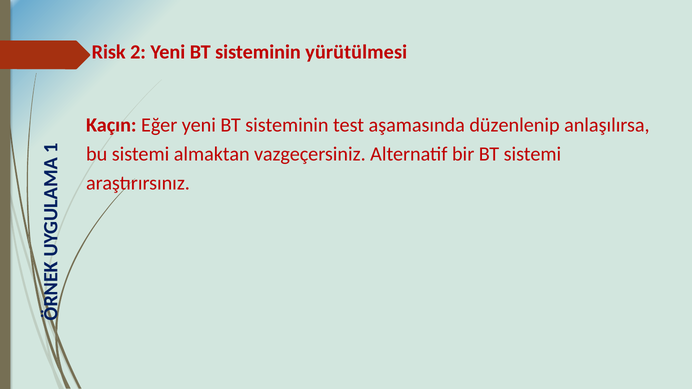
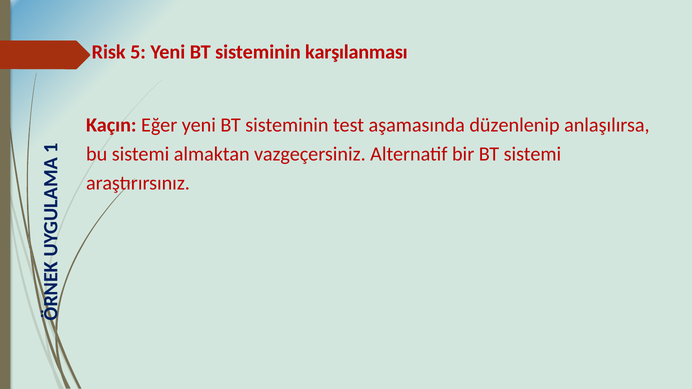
2: 2 -> 5 (138, 52)
yürütülmesi: yürütülmesi -> karşılanması (356, 52)
